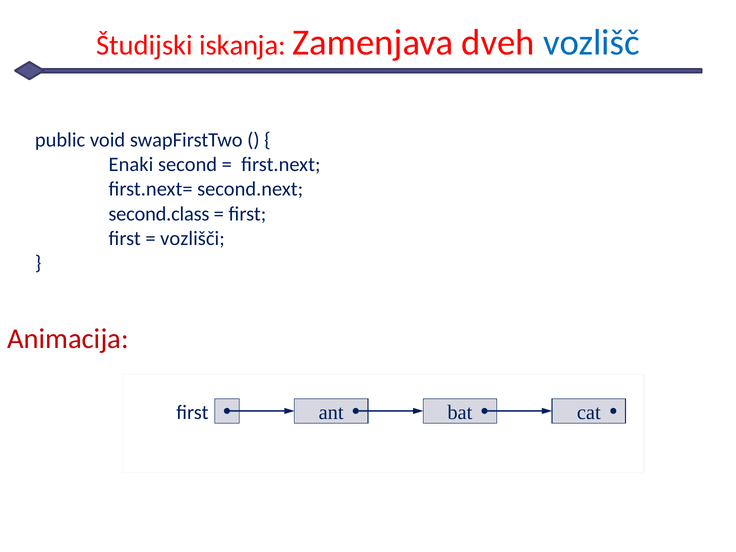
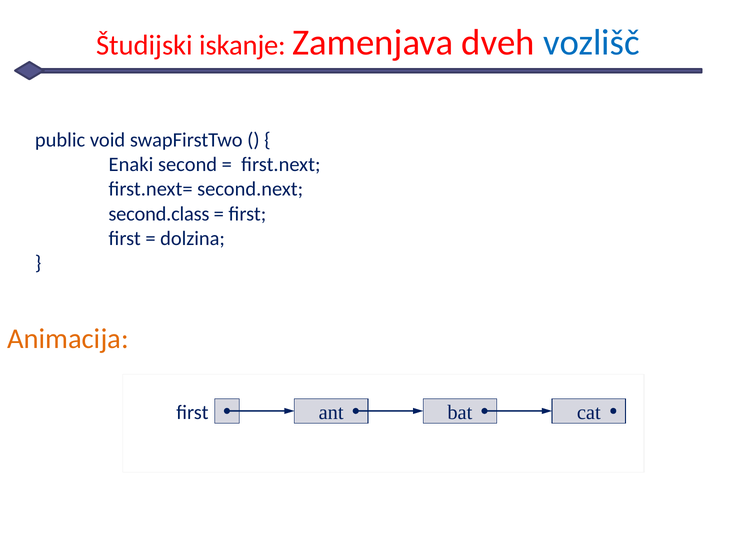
iskanja: iskanja -> iskanje (243, 45)
vozlišči: vozlišči -> dolzina (193, 238)
Animacija colour: red -> orange (68, 339)
